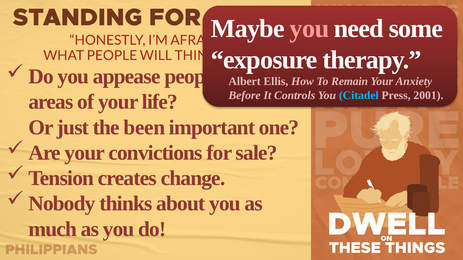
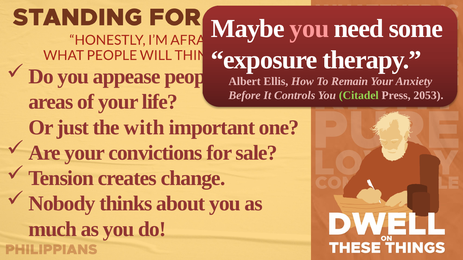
Citadel colour: light blue -> light green (359, 95)
2001: 2001 -> 2053 (428, 95)
been: been -> with (144, 128)
